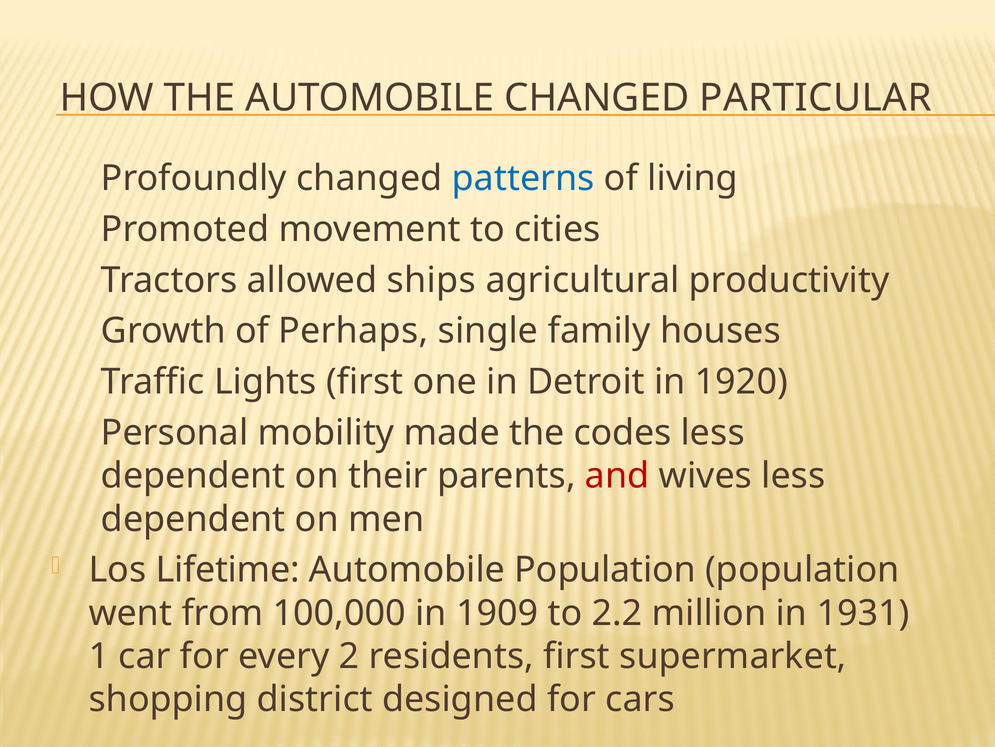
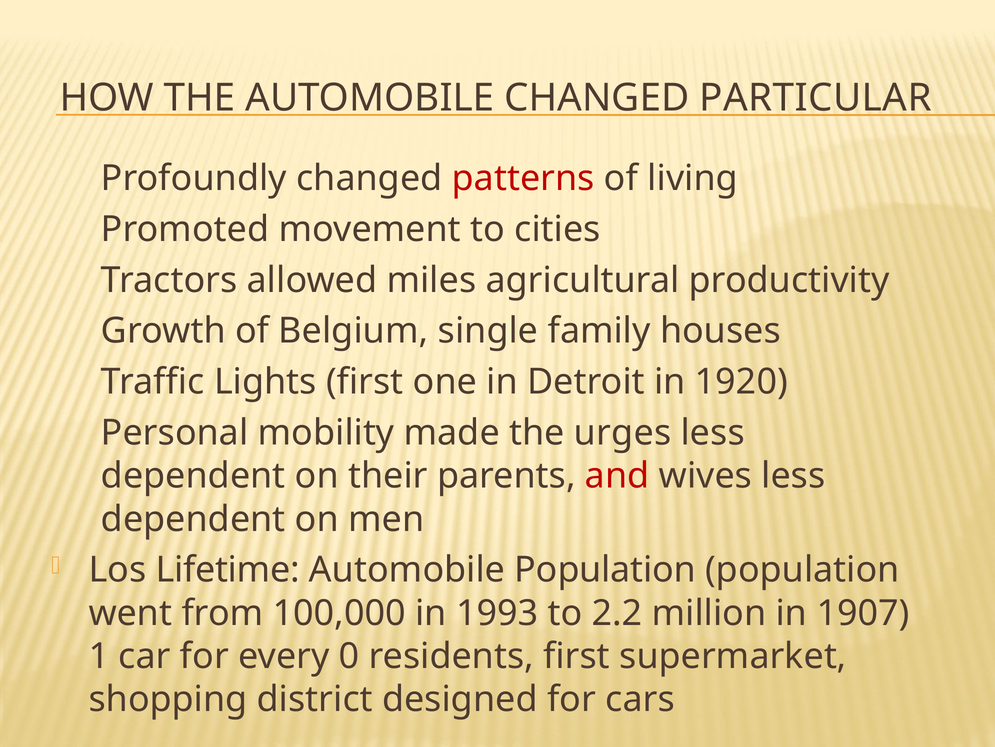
patterns colour: blue -> red (523, 178)
ships: ships -> miles (431, 280)
Perhaps: Perhaps -> Belgium (353, 331)
codes: codes -> urges (623, 432)
1909: 1909 -> 1993 (497, 613)
1931: 1931 -> 1907 (863, 613)
2: 2 -> 0 (349, 656)
